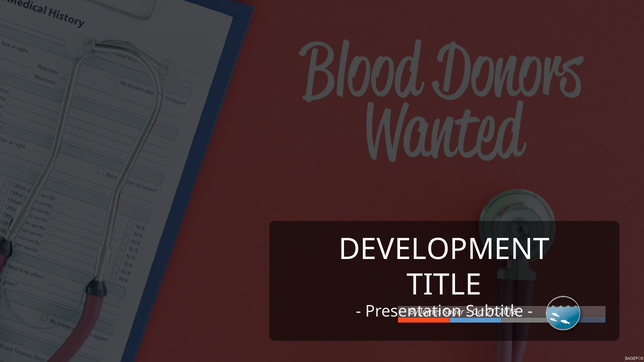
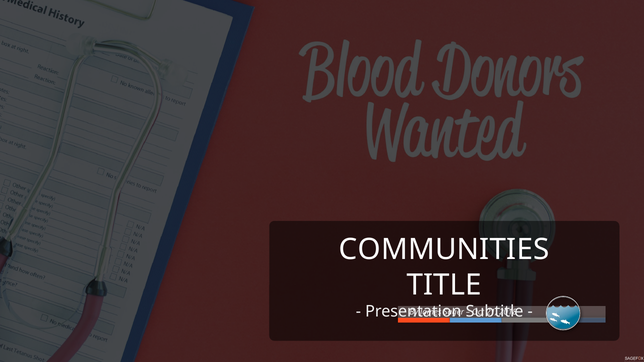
DEVELOPMENT: DEVELOPMENT -> COMMUNITIES (444, 250)
